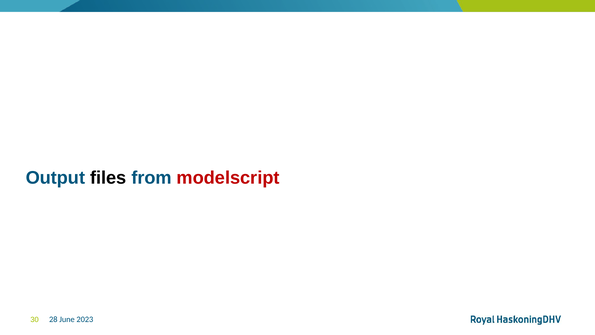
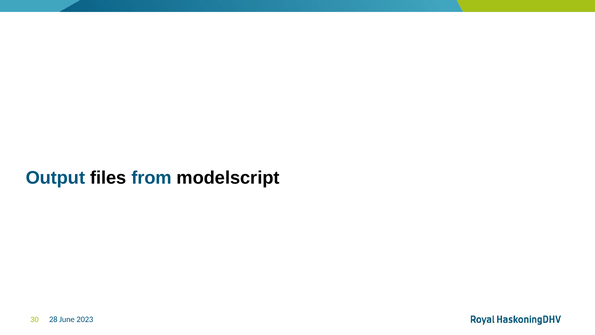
modelscript colour: red -> black (228, 178)
